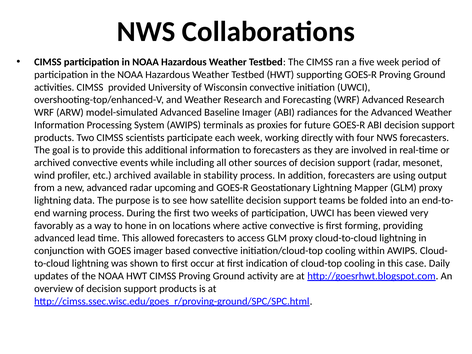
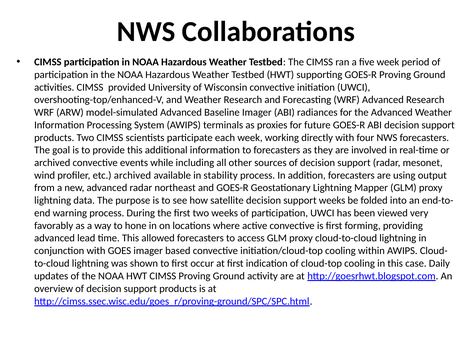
upcoming: upcoming -> northeast (175, 188)
support teams: teams -> weeks (332, 200)
